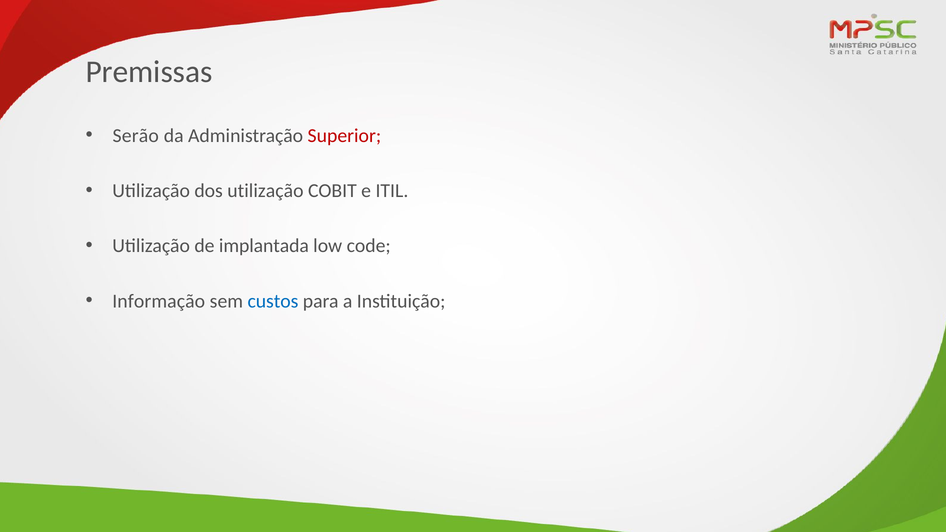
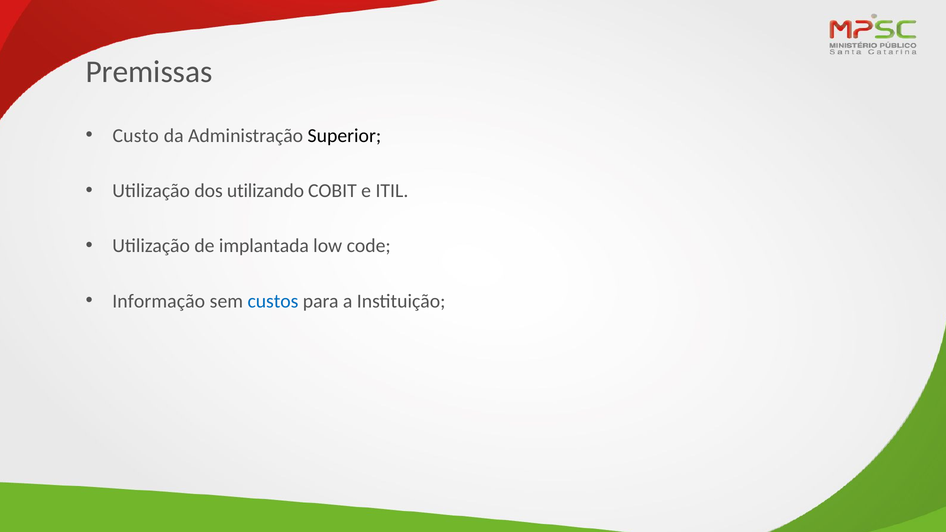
Serão: Serão -> Custo (136, 136)
Superior colour: red -> black (344, 136)
dos utilização: utilização -> utilizando (266, 191)
